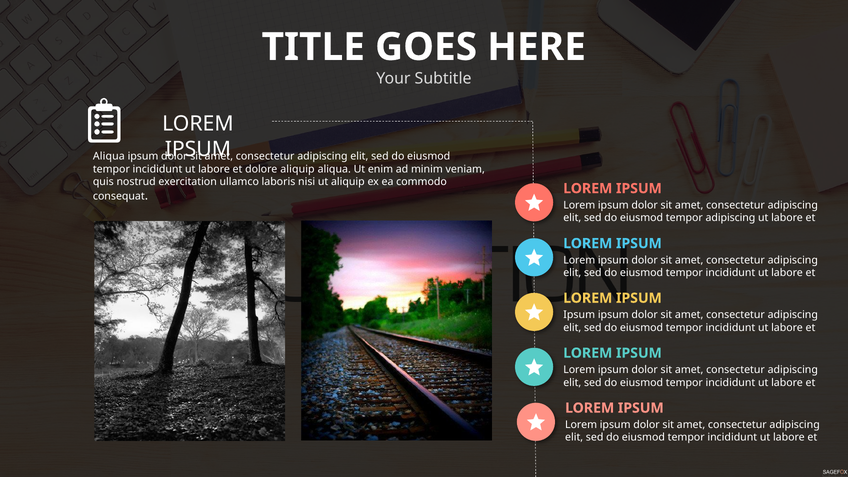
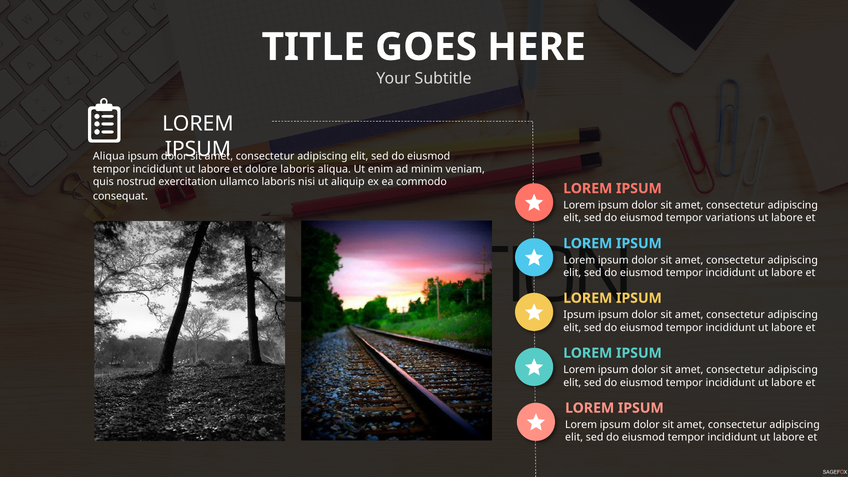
dolore aliquip: aliquip -> laboris (297, 169)
tempor adipiscing: adipiscing -> variations (730, 218)
